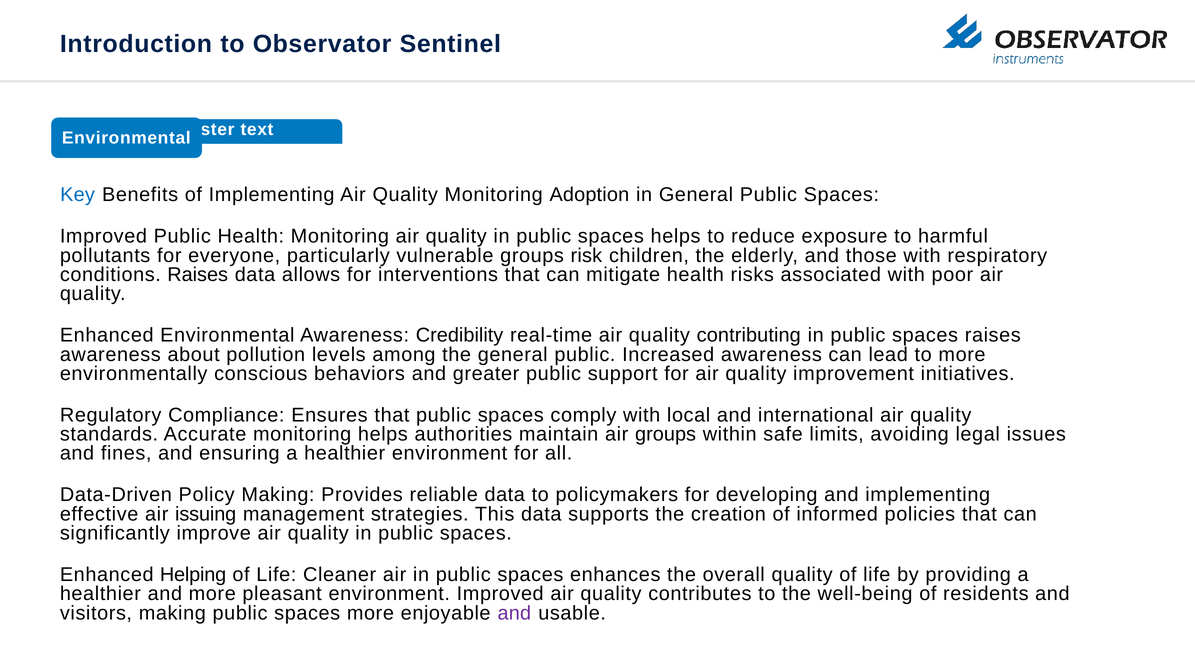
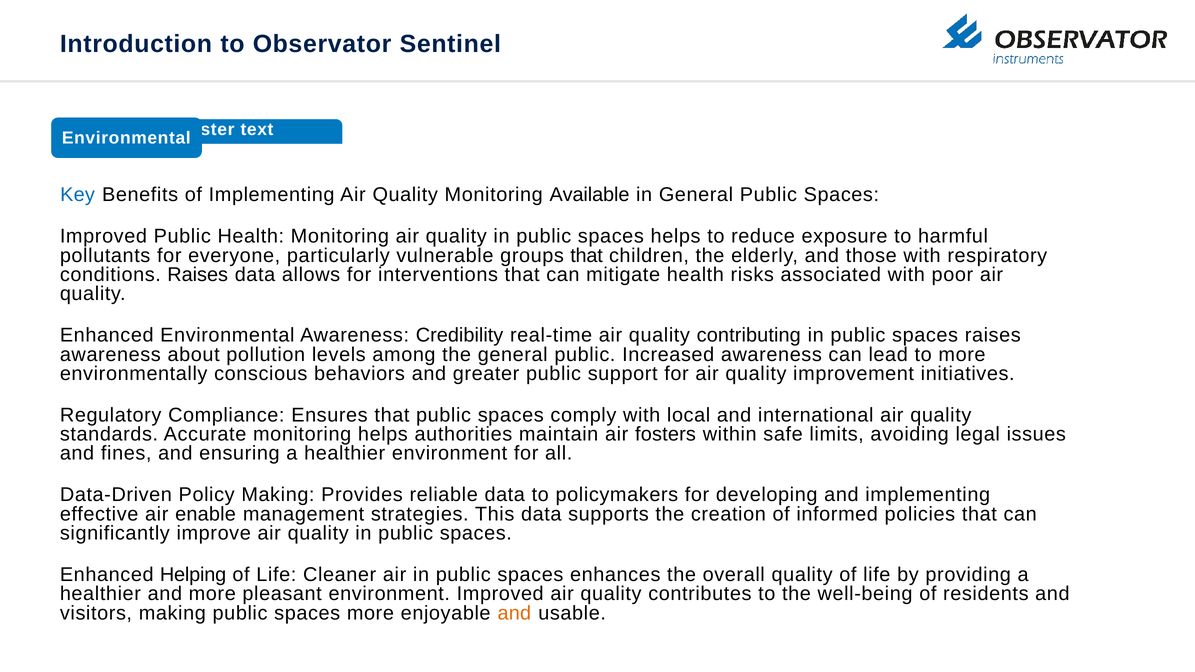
Adoption: Adoption -> Available (589, 195)
groups risk: risk -> that (587, 256)
air groups: groups -> fosters (665, 434)
issuing: issuing -> enable (206, 514)
and colour: purple -> orange (514, 613)
